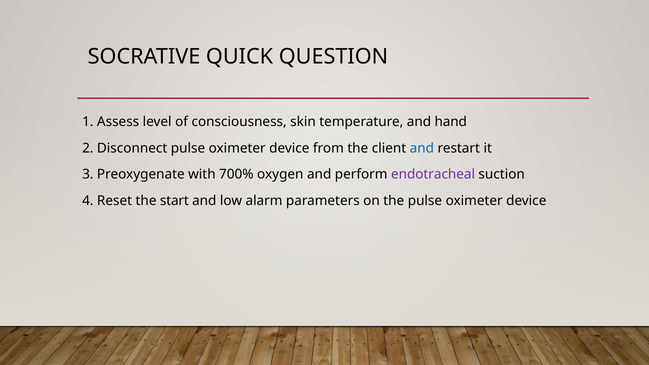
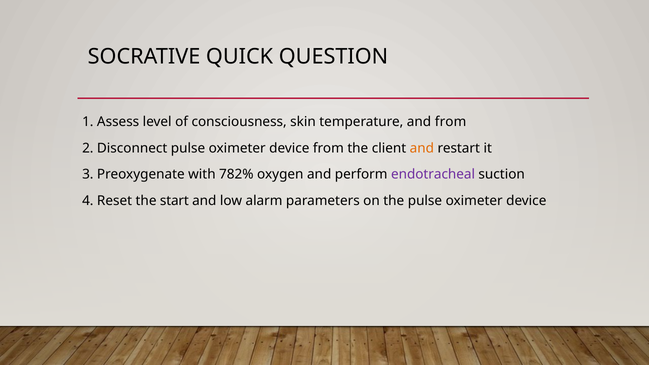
and hand: hand -> from (451, 122)
and colour: blue -> orange (422, 148)
700%: 700% -> 782% (236, 175)
